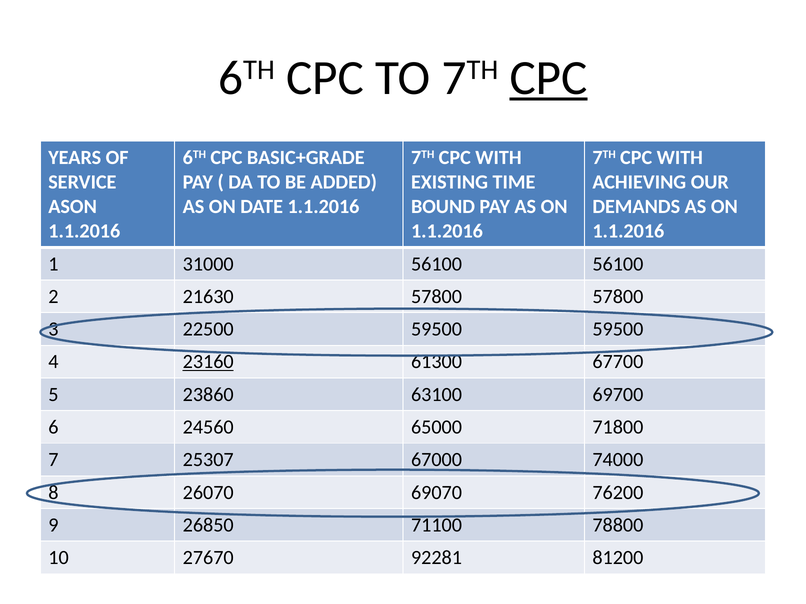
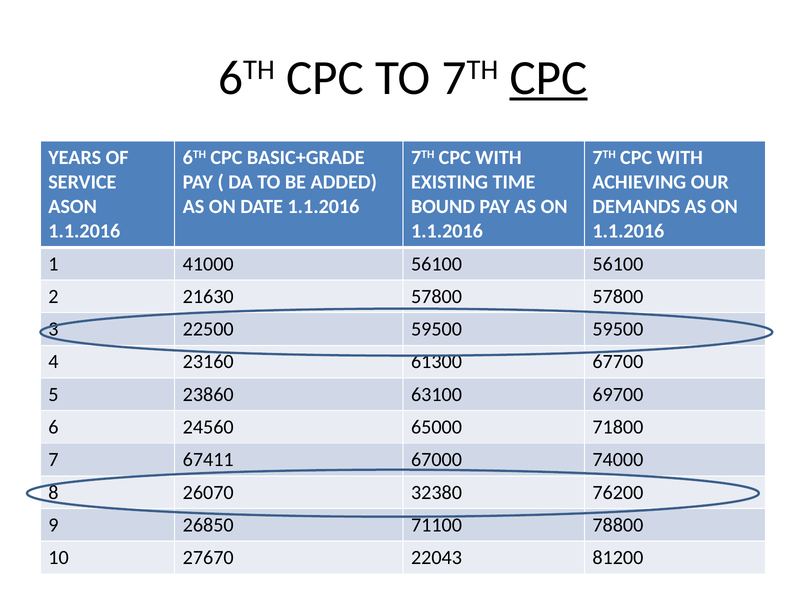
31000: 31000 -> 41000 (208, 264)
23160 underline: present -> none (208, 362)
25307: 25307 -> 67411 (208, 460)
69070: 69070 -> 32380 (437, 493)
92281: 92281 -> 22043 (437, 558)
